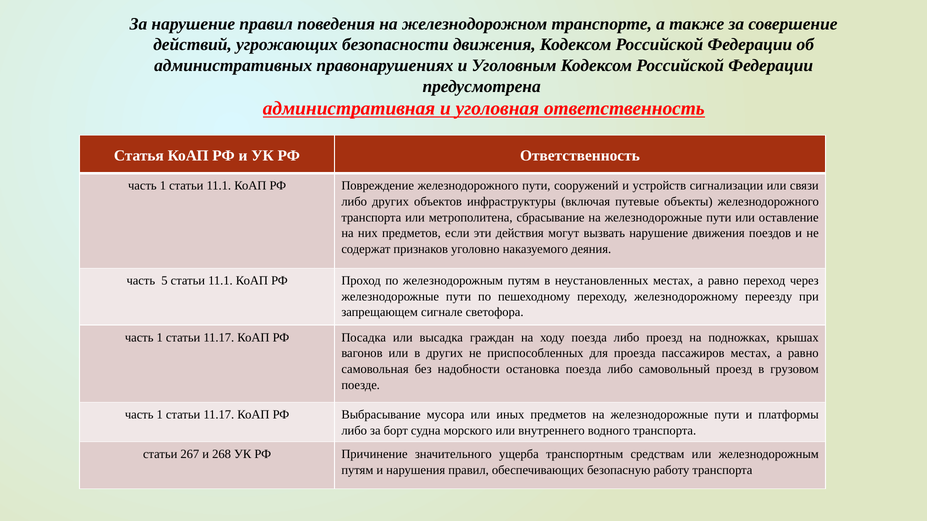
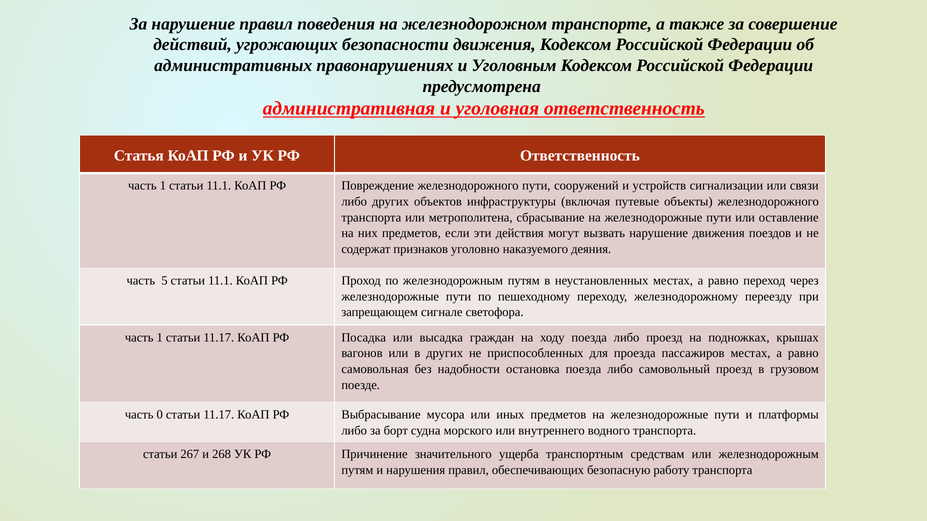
1: 1 -> 0 (160, 415)
